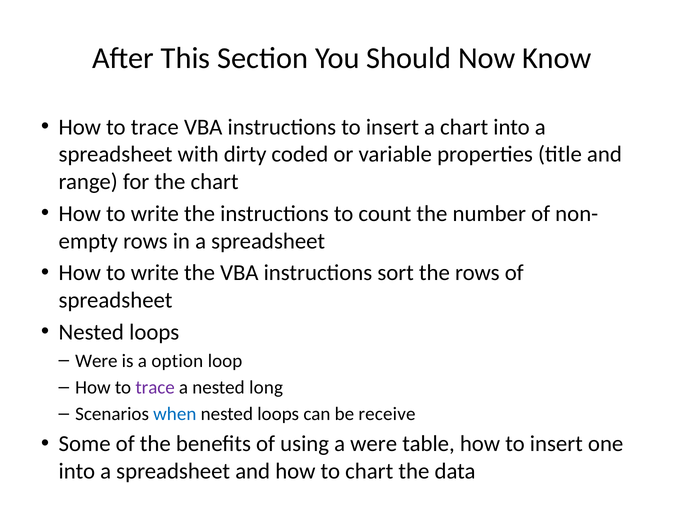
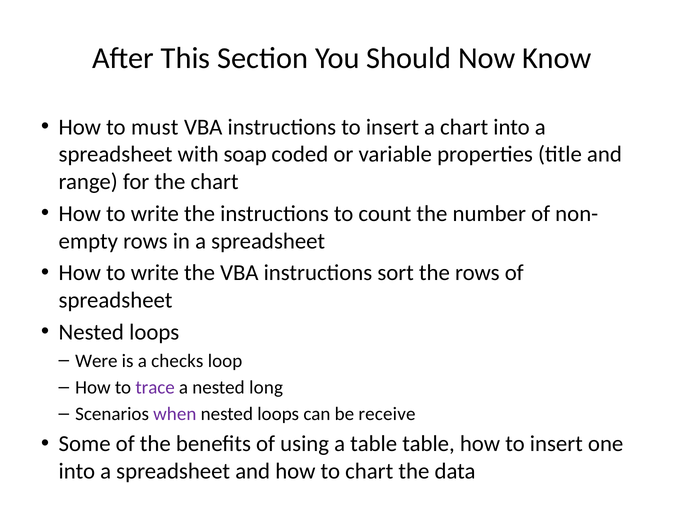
trace: trace -> must (155, 127)
dirty: dirty -> soap (245, 154)
option: option -> checks (177, 361)
when colour: blue -> purple (175, 414)
a were: were -> table (374, 444)
